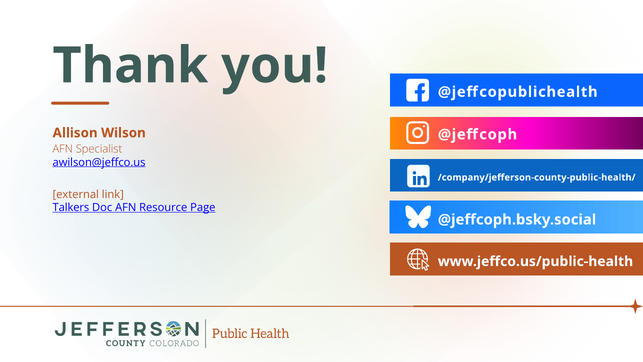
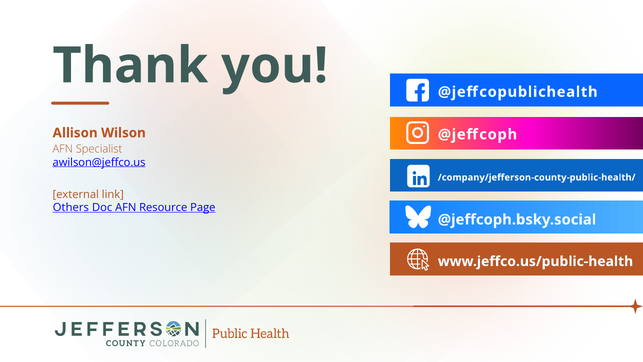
Talkers: Talkers -> Others (71, 208)
